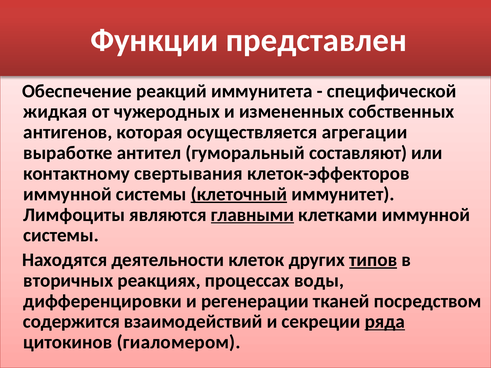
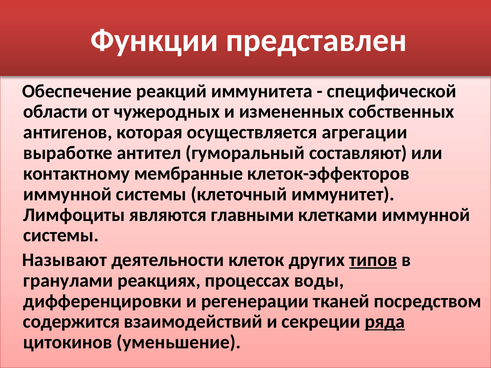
жидкая: жидкая -> области (56, 112)
свертывания: свертывания -> мембранные (189, 174)
клеточный underline: present -> none (239, 194)
главными underline: present -> none (252, 215)
Находятся: Находятся -> Называют (65, 260)
вторичных: вторичных -> гранулами (68, 281)
гиаломером: гиаломером -> уменьшение (179, 343)
